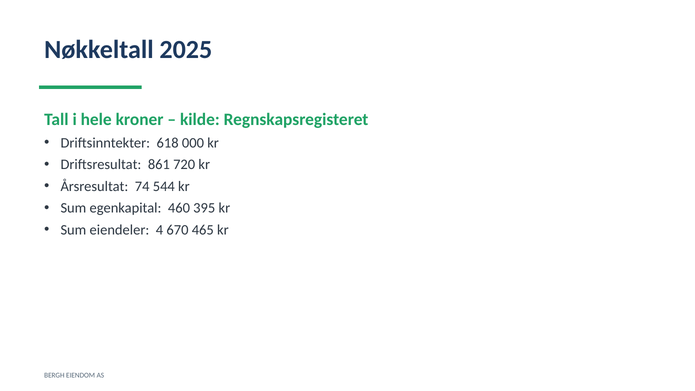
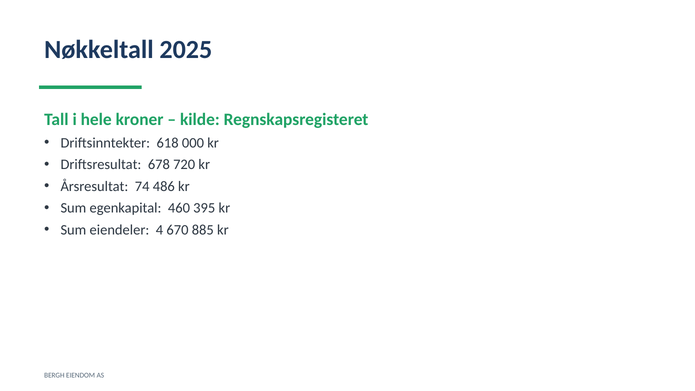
861: 861 -> 678 (159, 165)
544: 544 -> 486 (164, 186)
465: 465 -> 885 (203, 230)
